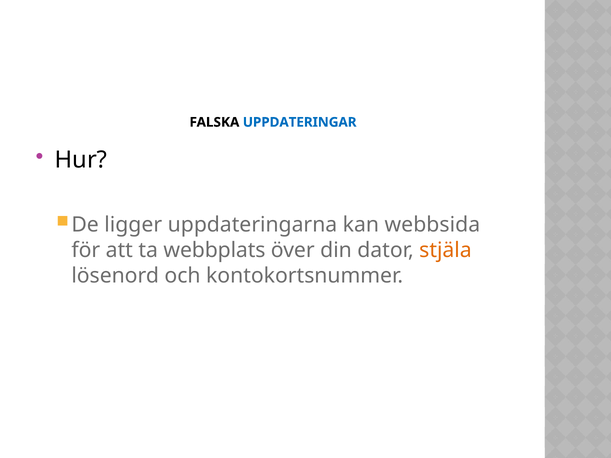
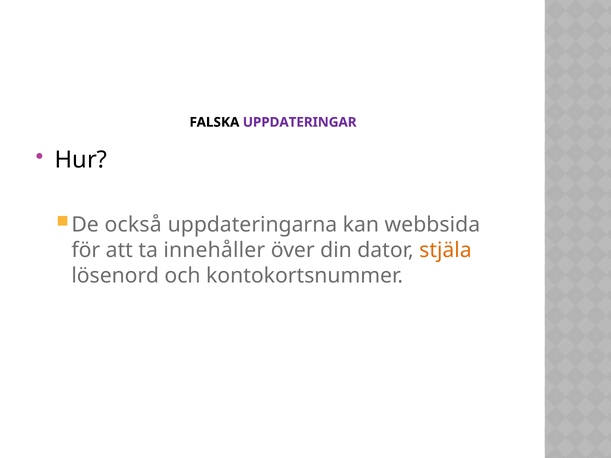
UPPDATERINGAR colour: blue -> purple (300, 122)
ligger: ligger -> också (133, 225)
webbplats: webbplats -> innehåller (214, 250)
